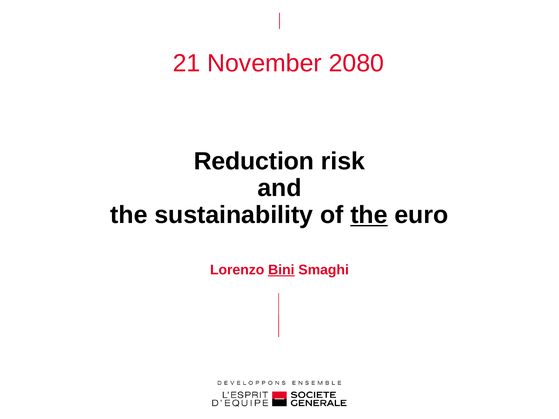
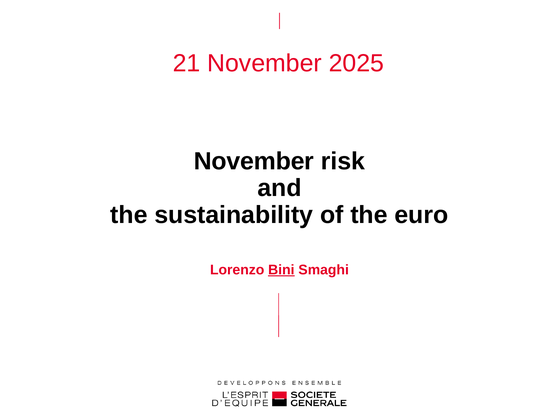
2080: 2080 -> 2025 (356, 63)
Reduction: Reduction -> November (254, 161)
the underline: present -> none (369, 215)
